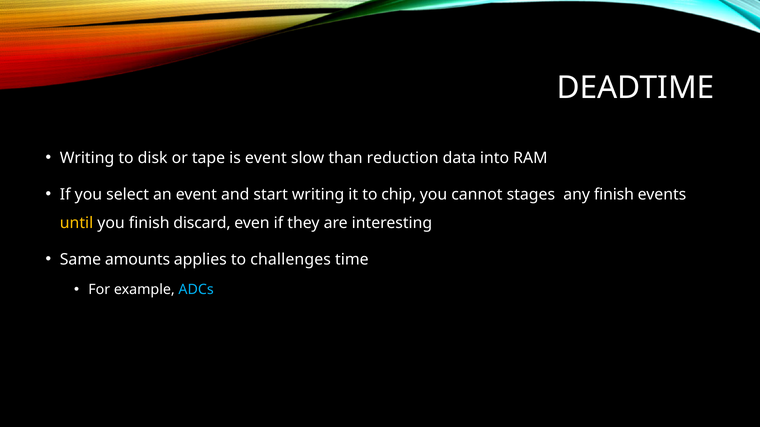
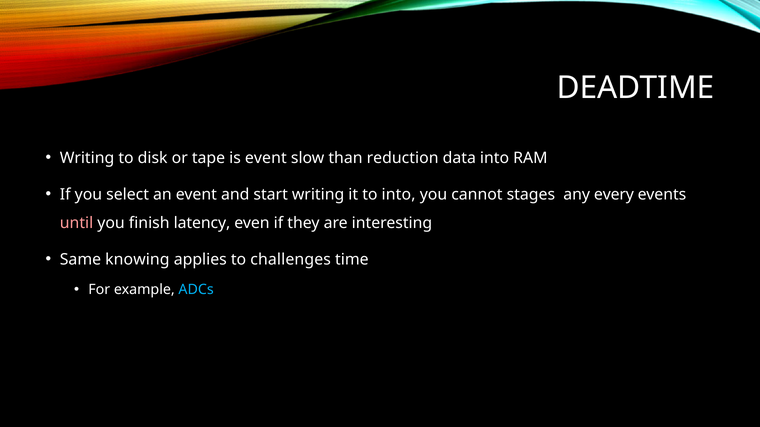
to chip: chip -> into (399, 195)
any finish: finish -> every (614, 195)
until colour: yellow -> pink (77, 223)
discard: discard -> latency (202, 223)
amounts: amounts -> knowing (137, 260)
